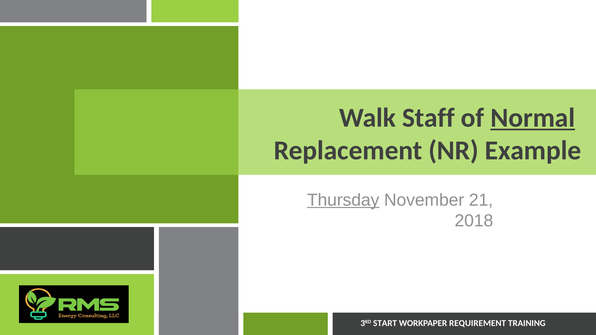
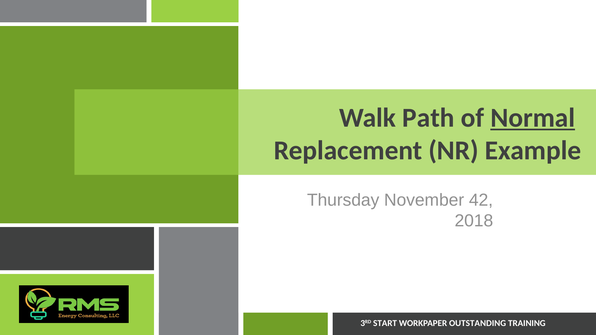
Staff: Staff -> Path (428, 118)
Thursday underline: present -> none (343, 200)
21: 21 -> 42 (481, 200)
REQUIREMENT: REQUIREMENT -> OUTSTANDING (478, 323)
